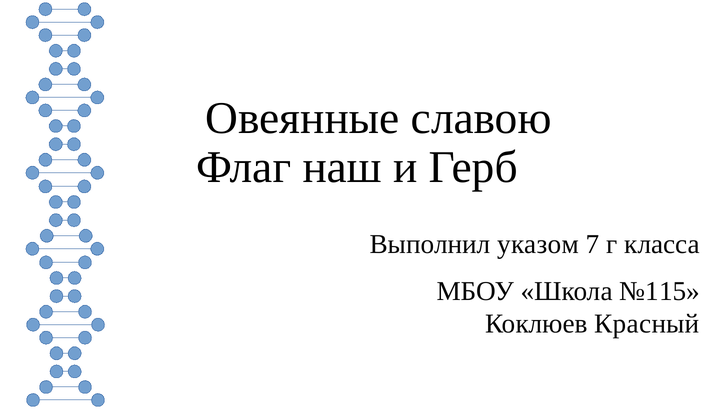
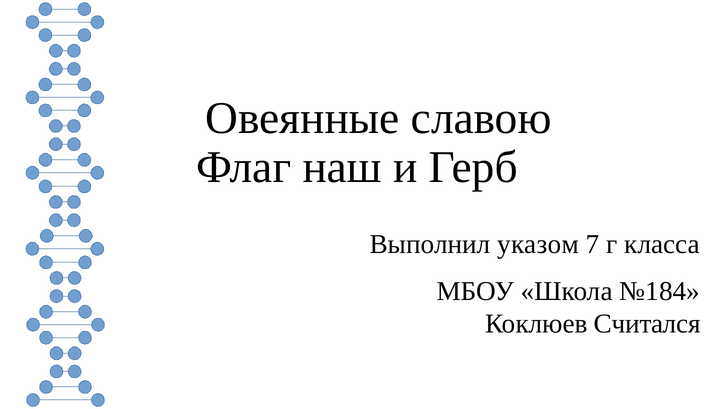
№115: №115 -> №184 (660, 291)
Красный: Красный -> Считался (647, 324)
